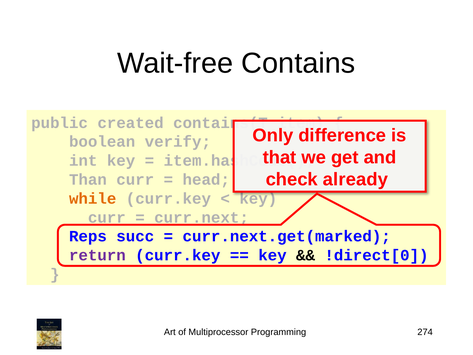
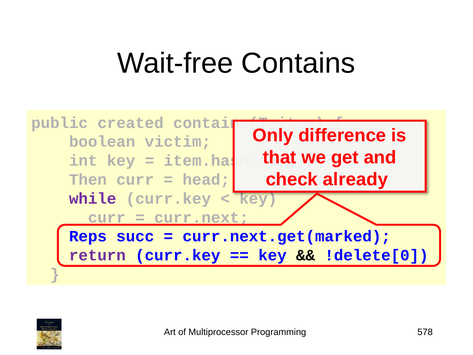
verify: verify -> victim (178, 142)
Than: Than -> Then (88, 180)
while colour: orange -> purple (93, 198)
!direct[0: !direct[0 -> !delete[0 (376, 255)
274: 274 -> 578 (425, 332)
